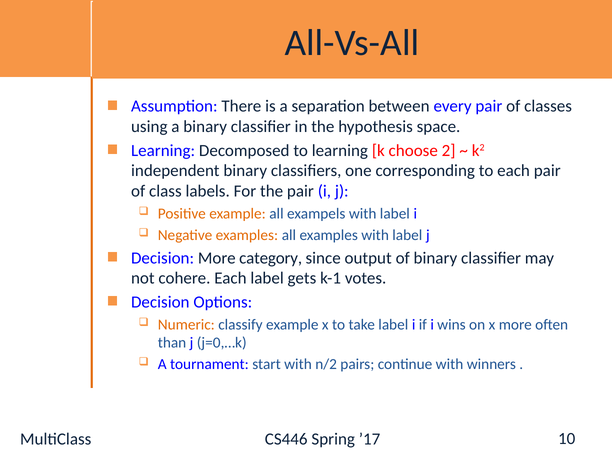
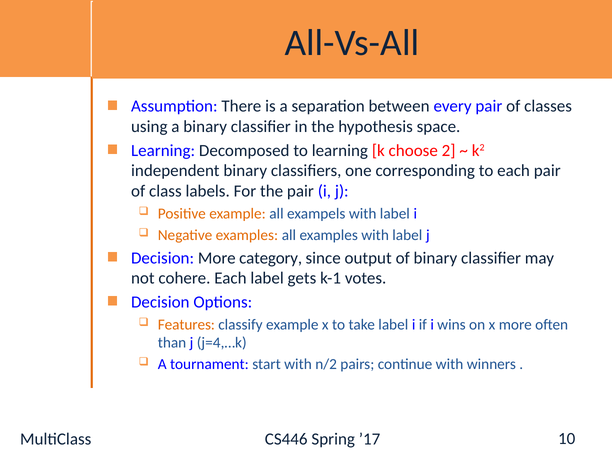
Numeric: Numeric -> Features (186, 324)
j=0,…k: j=0,…k -> j=4,…k (222, 343)
